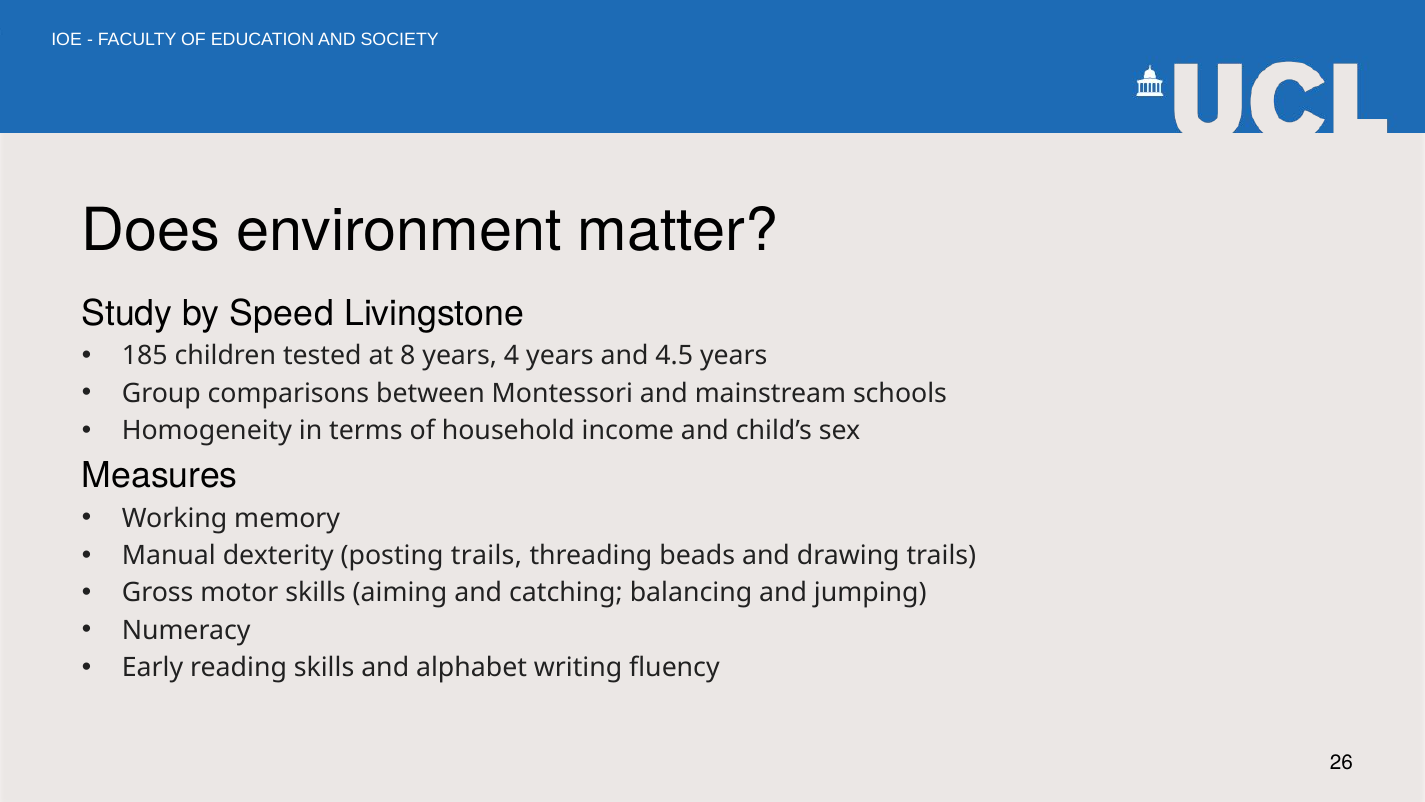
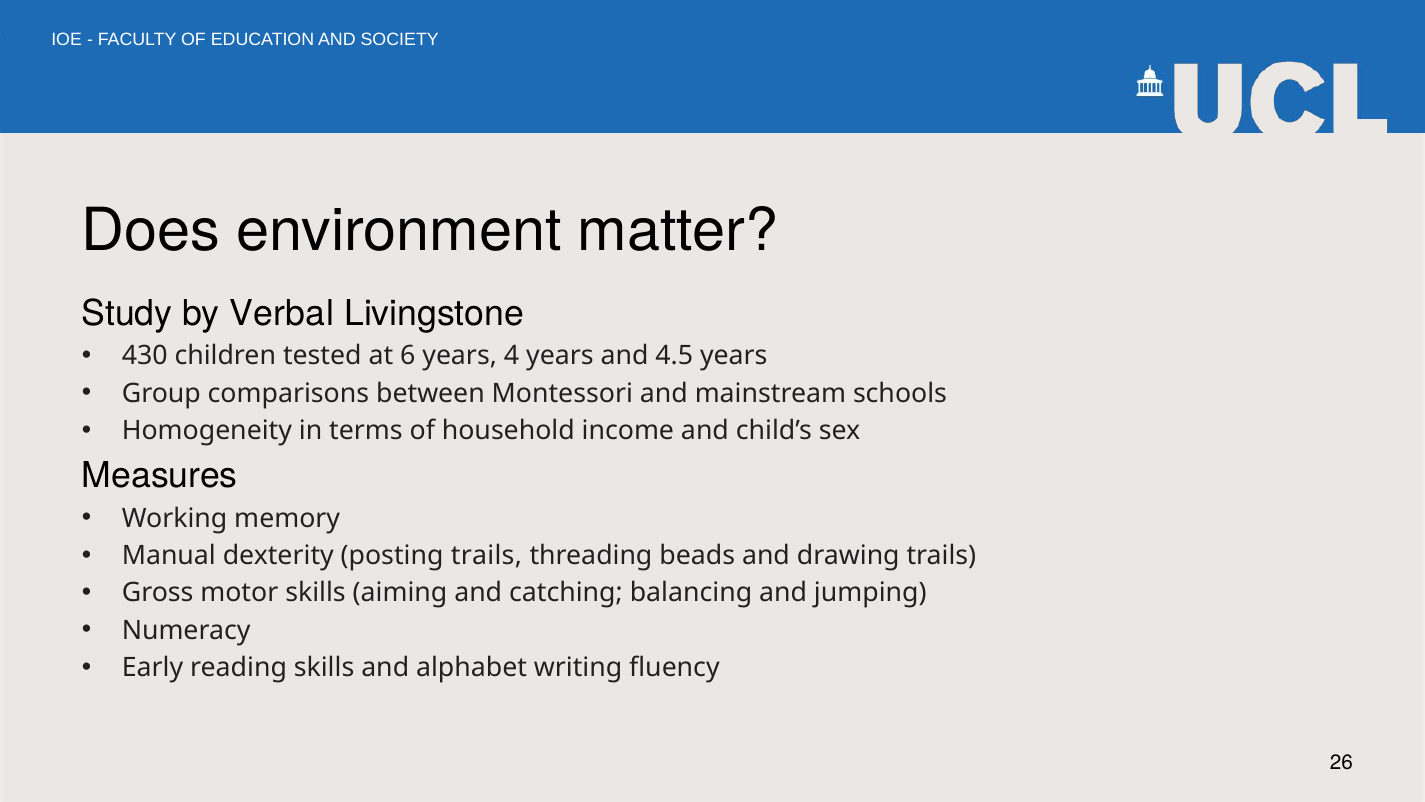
Speed: Speed -> Verbal (282, 314)
185: 185 -> 430 (145, 356)
8: 8 -> 6 (408, 356)
